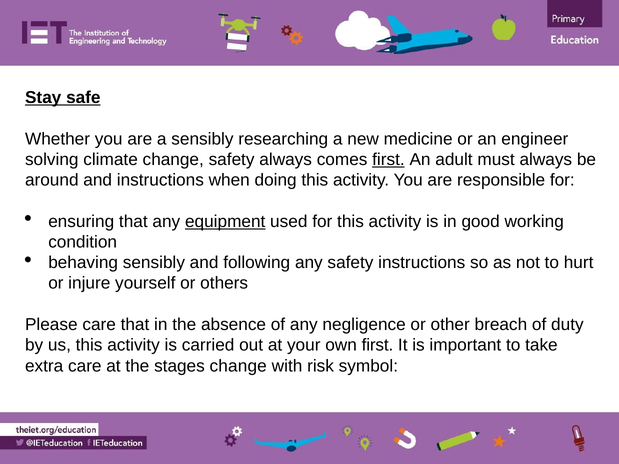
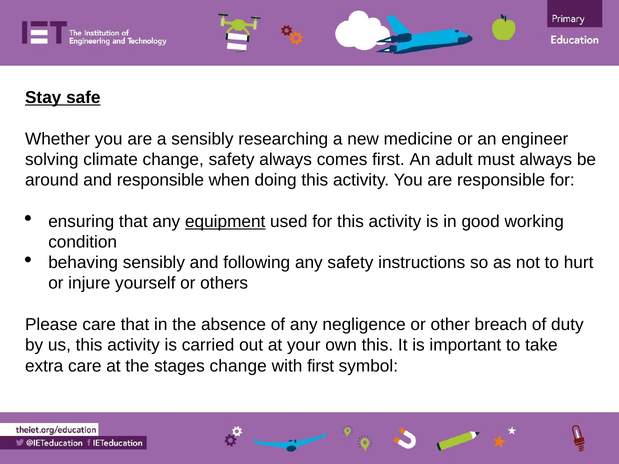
first underline: present -> none (388, 160)
and instructions: instructions -> responsible (160, 180)
own first: first -> this (377, 345)
with risk: risk -> first (321, 366)
